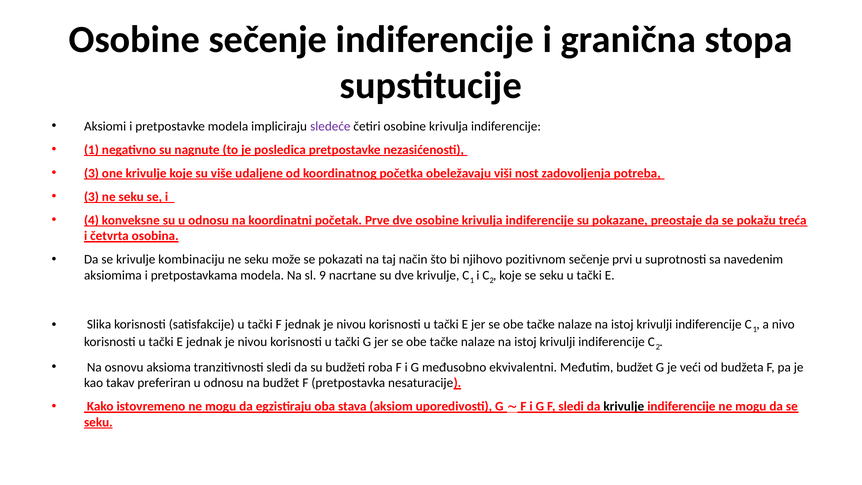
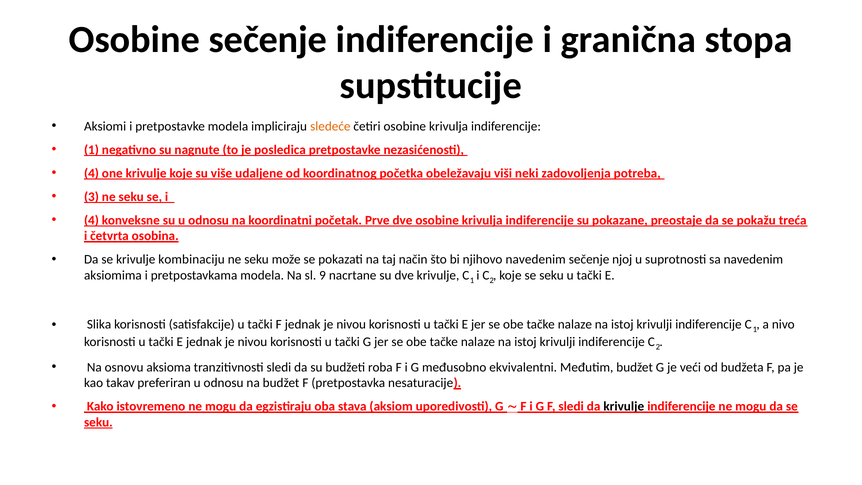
sledeće colour: purple -> orange (330, 126)
3: 3 -> 4 (91, 173)
nost: nost -> neki (527, 173)
njihovo pozitivnom: pozitivnom -> navedenim (536, 260)
prvi: prvi -> njoj (622, 260)
